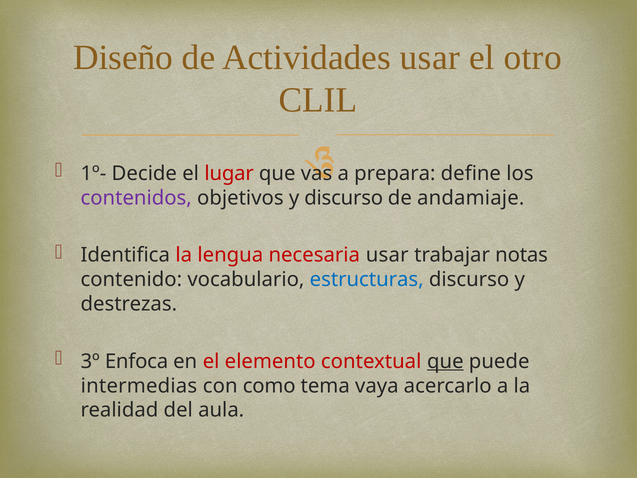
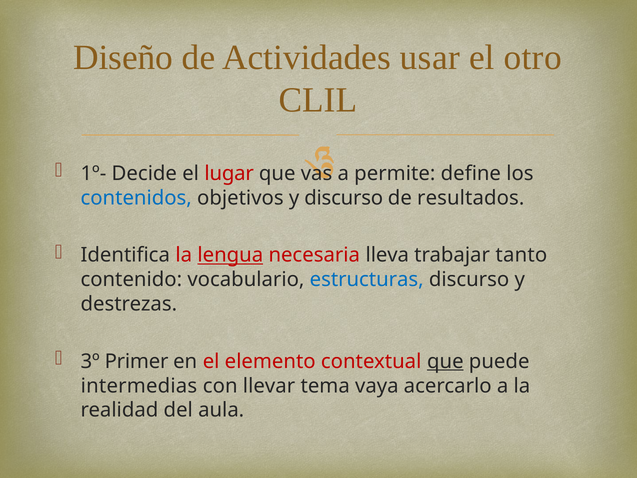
prepara: prepara -> permite (395, 173)
contenidos colour: purple -> blue (136, 198)
andamiaje: andamiaje -> resultados (471, 198)
lengua underline: none -> present (230, 255)
necesaria usar: usar -> lleva (387, 255)
notas: notas -> tanto (521, 255)
Enfoca: Enfoca -> Primer (137, 361)
como: como -> llevar (269, 386)
